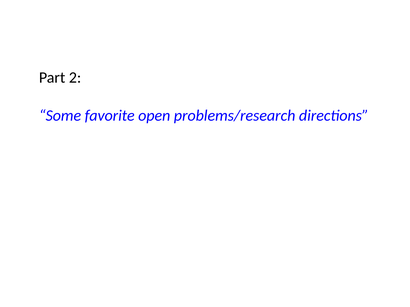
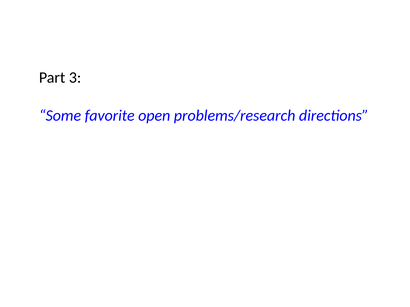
2: 2 -> 3 (75, 78)
